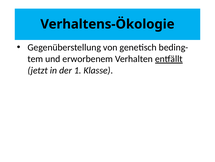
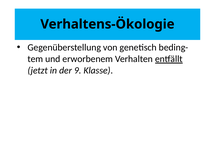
1: 1 -> 9 (78, 70)
